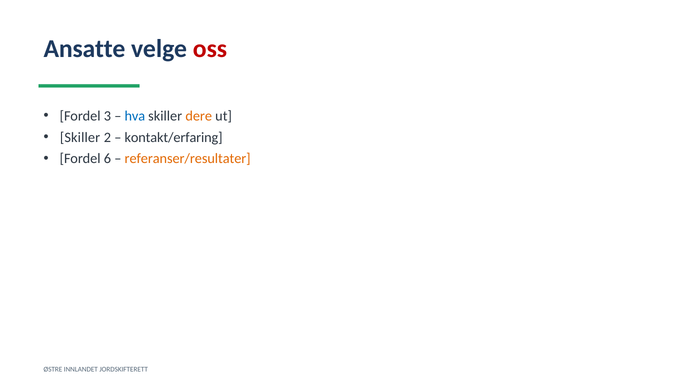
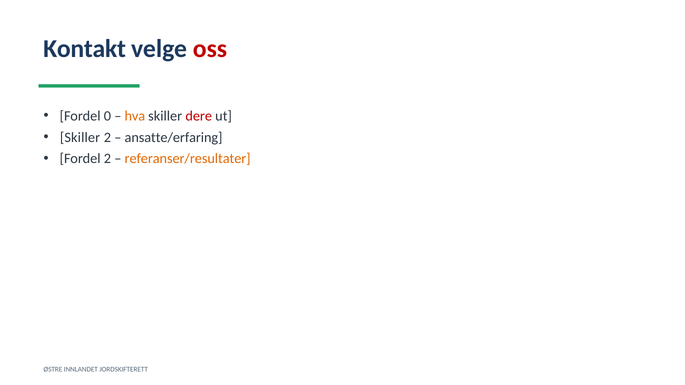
Ansatte: Ansatte -> Kontakt (85, 49)
3: 3 -> 0 (107, 116)
hva colour: blue -> orange (135, 116)
dere colour: orange -> red (199, 116)
kontakt/erfaring: kontakt/erfaring -> ansatte/erfaring (174, 137)
Fordel 6: 6 -> 2 (107, 159)
